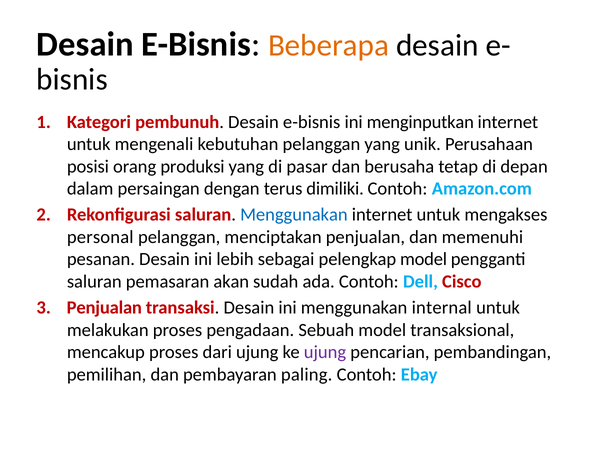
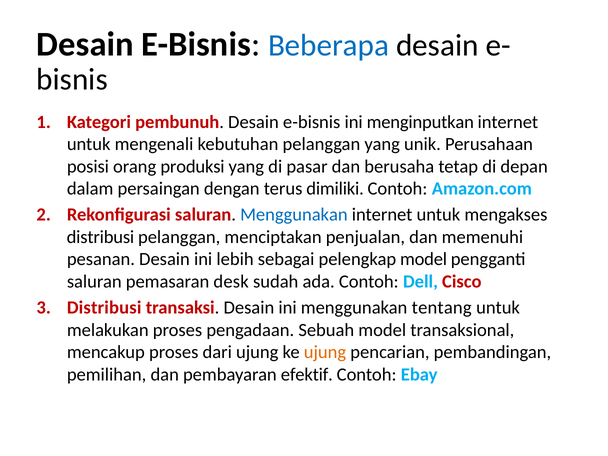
Beberapa colour: orange -> blue (329, 46)
personal: personal -> distribusi (100, 237)
akan: akan -> desk (231, 282)
Penjualan: Penjualan -> Distribusi (104, 308)
internal: internal -> tentang (442, 308)
ujung colour: purple -> orange (325, 352)
paling: paling -> efektif (307, 374)
